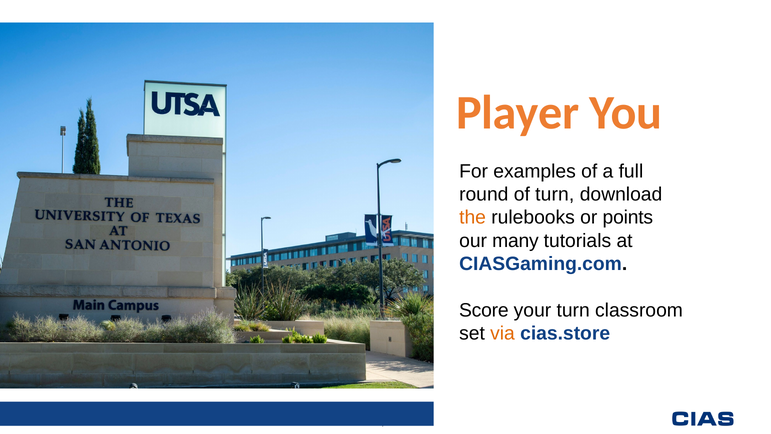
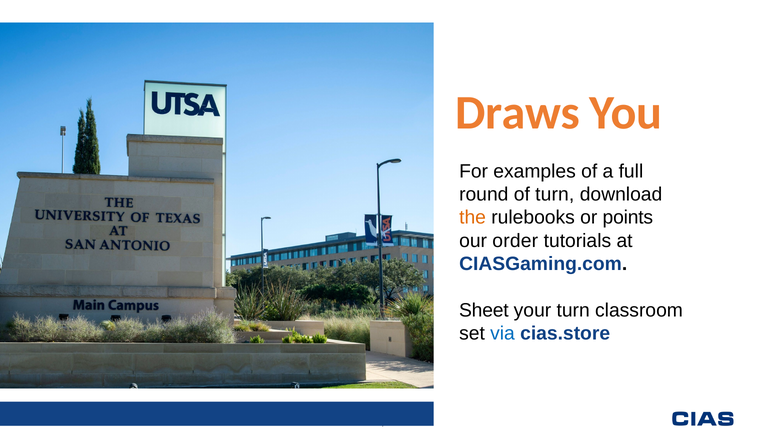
Player: Player -> Draws (518, 113)
many: many -> order (515, 241)
Score: Score -> Sheet (484, 310)
via colour: orange -> blue (503, 333)
